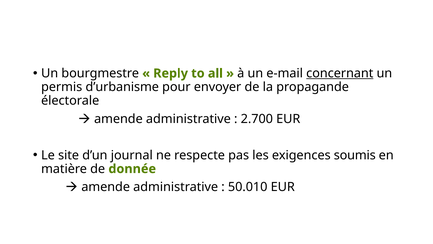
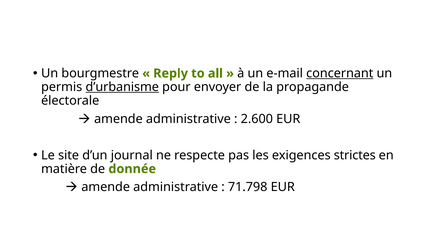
d’urbanisme underline: none -> present (122, 87)
2.700: 2.700 -> 2.600 (257, 119)
soumis: soumis -> strictes (355, 155)
50.010: 50.010 -> 71.798 (248, 187)
